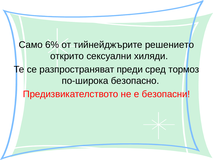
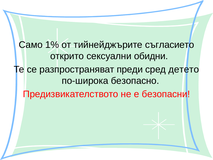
6%: 6% -> 1% (52, 45)
решението: решението -> съгласието (170, 45)
хиляди: хиляди -> обидни (151, 56)
тормоз: тормоз -> детето (184, 69)
